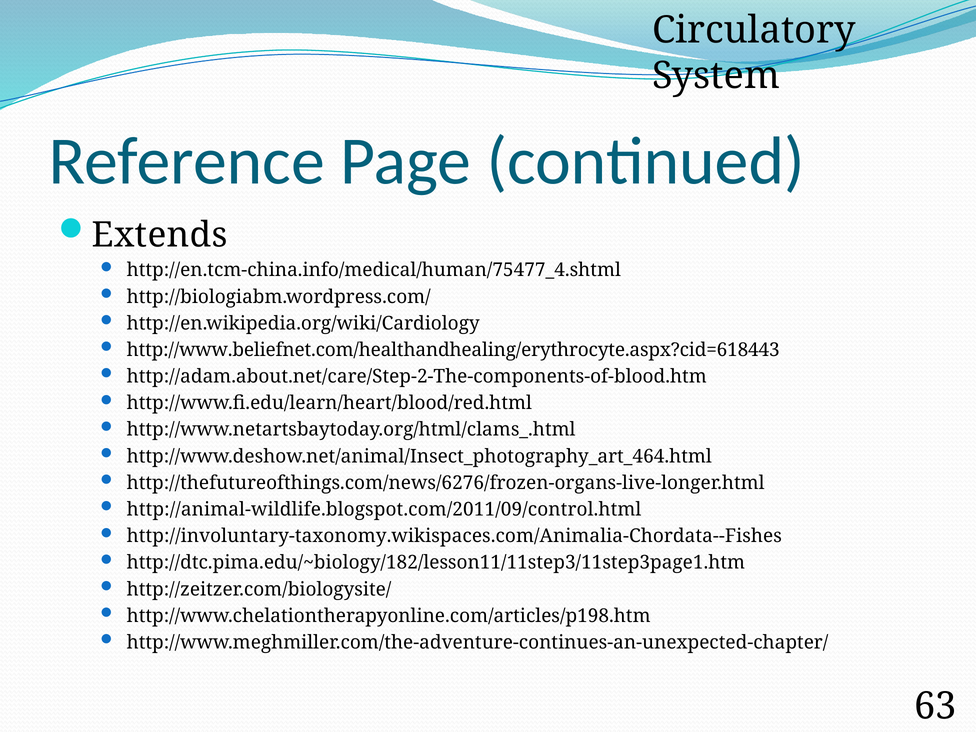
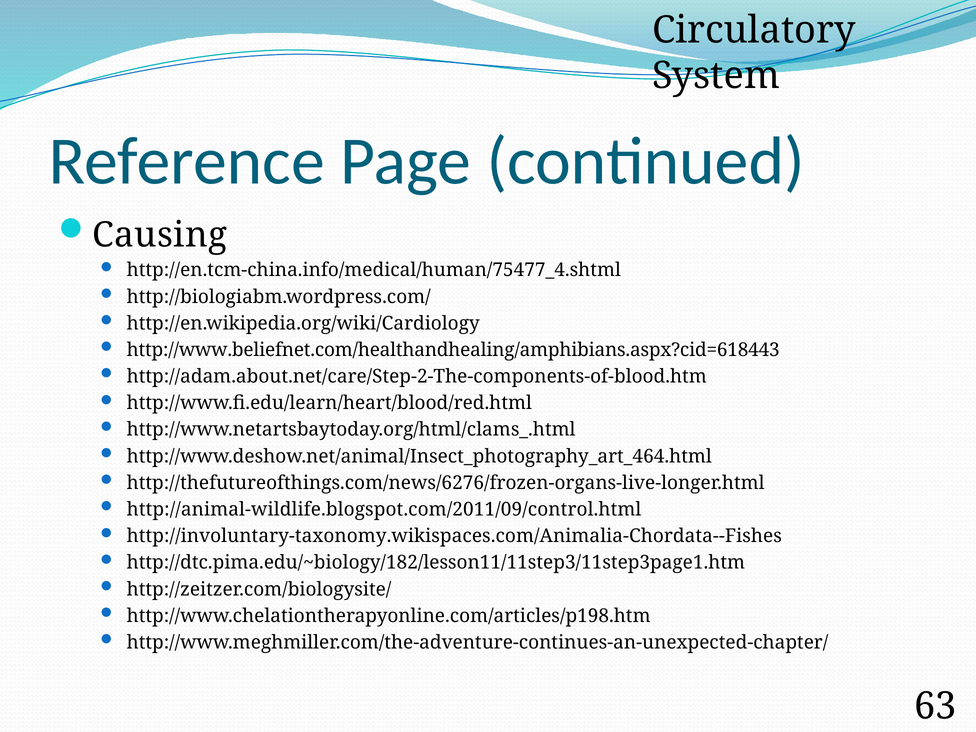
Extends: Extends -> Causing (160, 235)
http://www.beliefnet.com/healthandhealing/erythrocyte.aspx?cid=618443: http://www.beliefnet.com/healthandhealing/erythrocyte.aspx?cid=618443 -> http://www.beliefnet.com/healthandhealing/amphibians.aspx?cid=618443 (453, 350)
